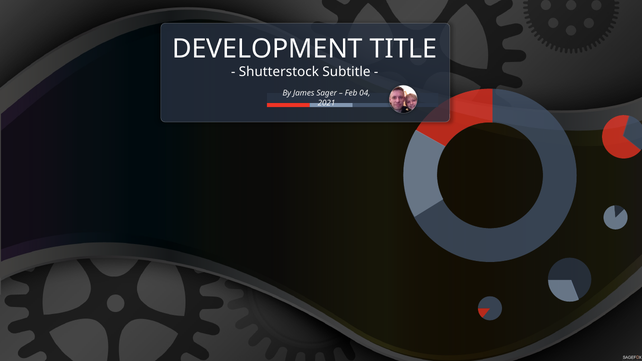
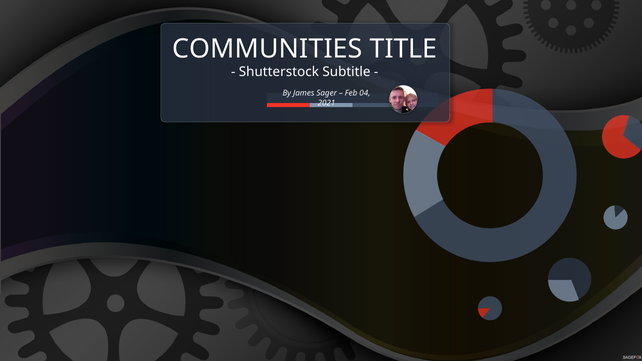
DEVELOPMENT: DEVELOPMENT -> COMMUNITIES (267, 49)
